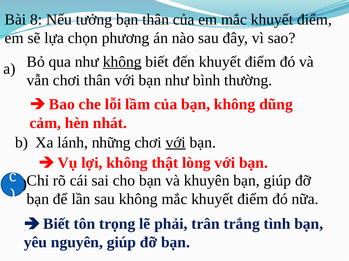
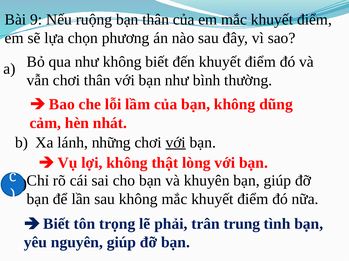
8: 8 -> 9 (36, 20)
tưởng: tưởng -> ruộng (94, 20)
không underline: present -> none (122, 62)
trắng: trắng -> trung (242, 224)
